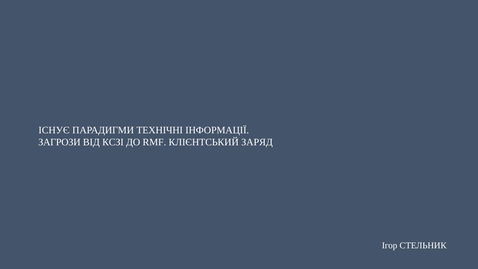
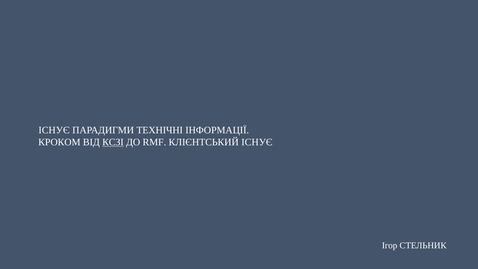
ЗАГРОЗИ: ЗАГРОЗИ -> КРОКОМ (59, 142)
КСЗІ underline: none -> present (113, 142)
КЛІЄНТСЬКИЙ ЗАРЯД: ЗАРЯД -> ІСНУЄ (257, 142)
